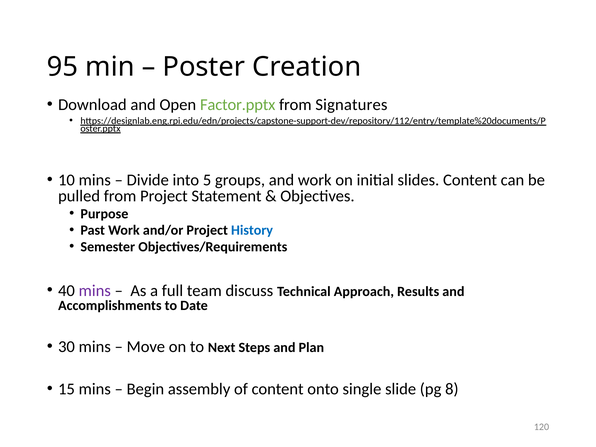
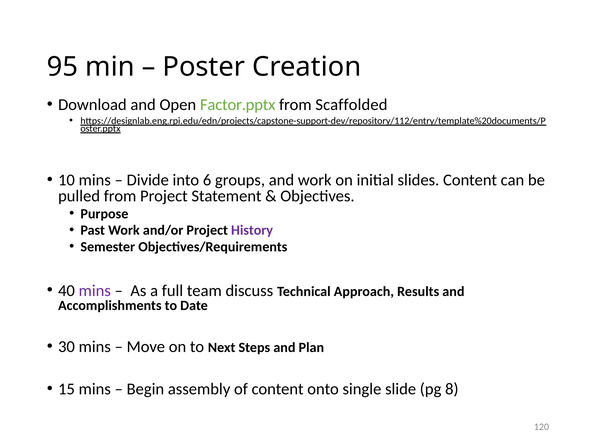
Signatures: Signatures -> Scaffolded (351, 105)
5: 5 -> 6 (207, 180)
History colour: blue -> purple (252, 230)
